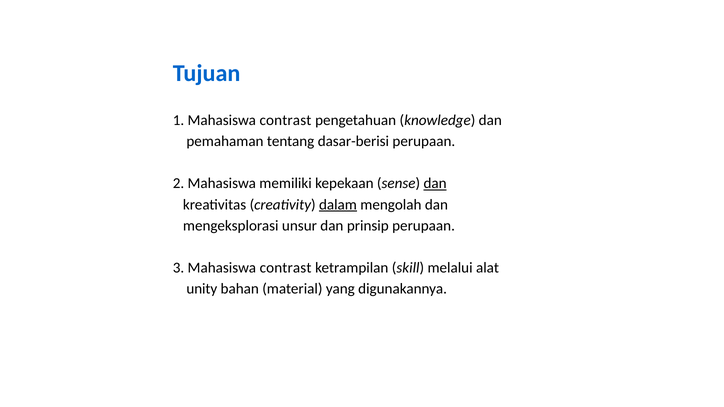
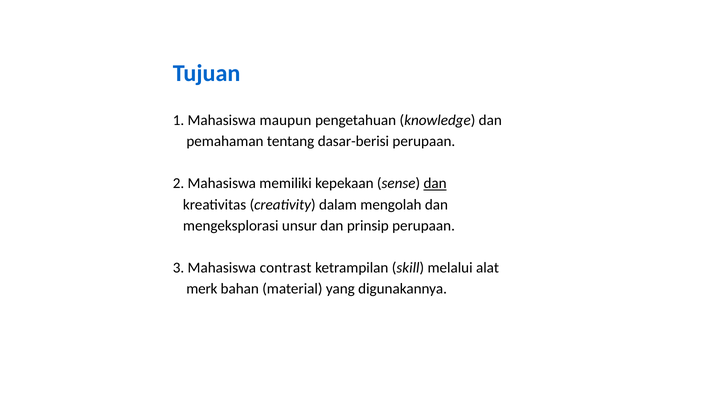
1 Mahasiswa contrast: contrast -> maupun (285, 120)
dalam underline: present -> none (338, 205)
unity: unity -> merk (202, 289)
